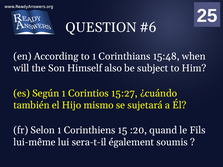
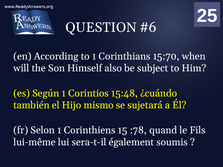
15:48: 15:48 -> 15:70 (166, 56)
15:27: 15:27 -> 15:48 (124, 93)
:20: :20 -> :78 (138, 130)
